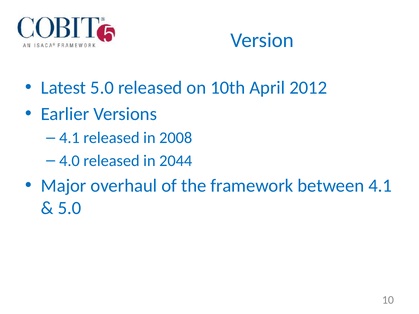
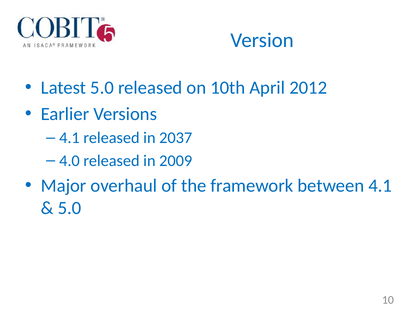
2008: 2008 -> 2037 (176, 138)
2044: 2044 -> 2009 (176, 161)
